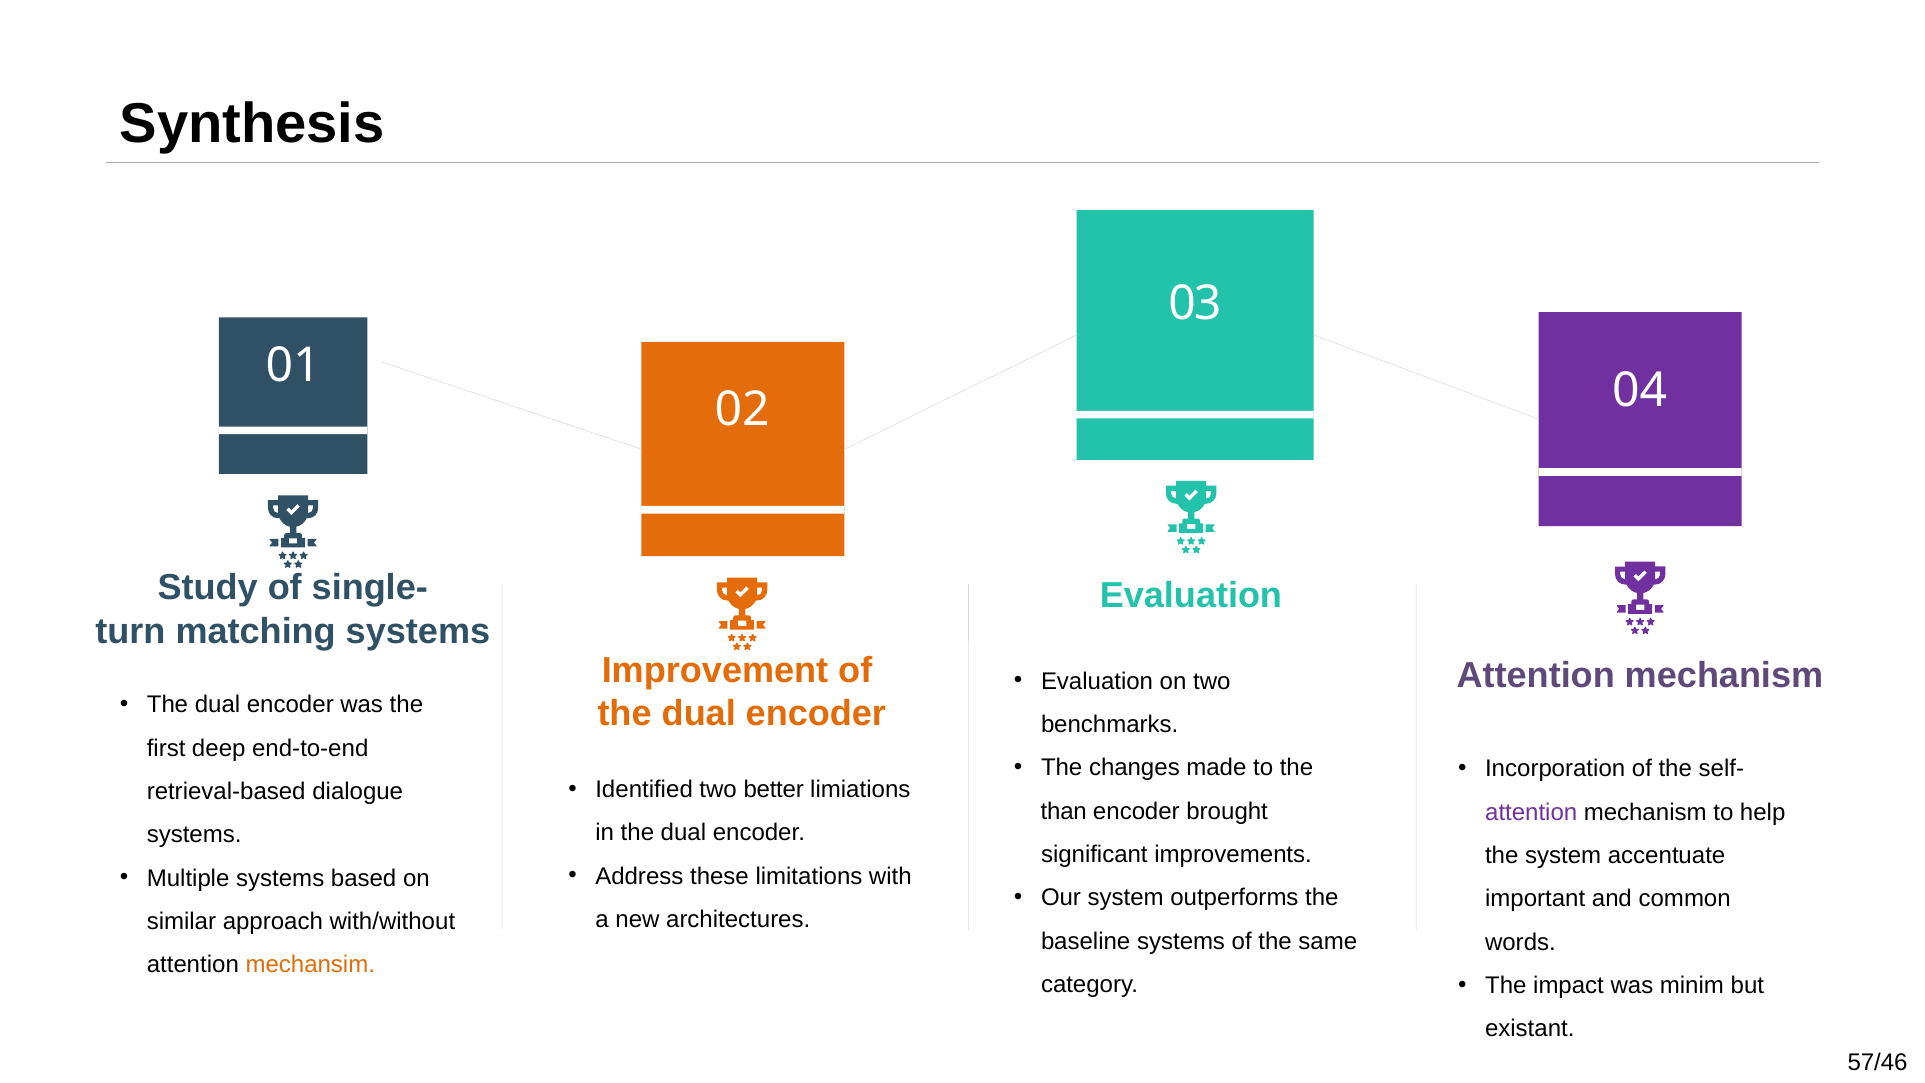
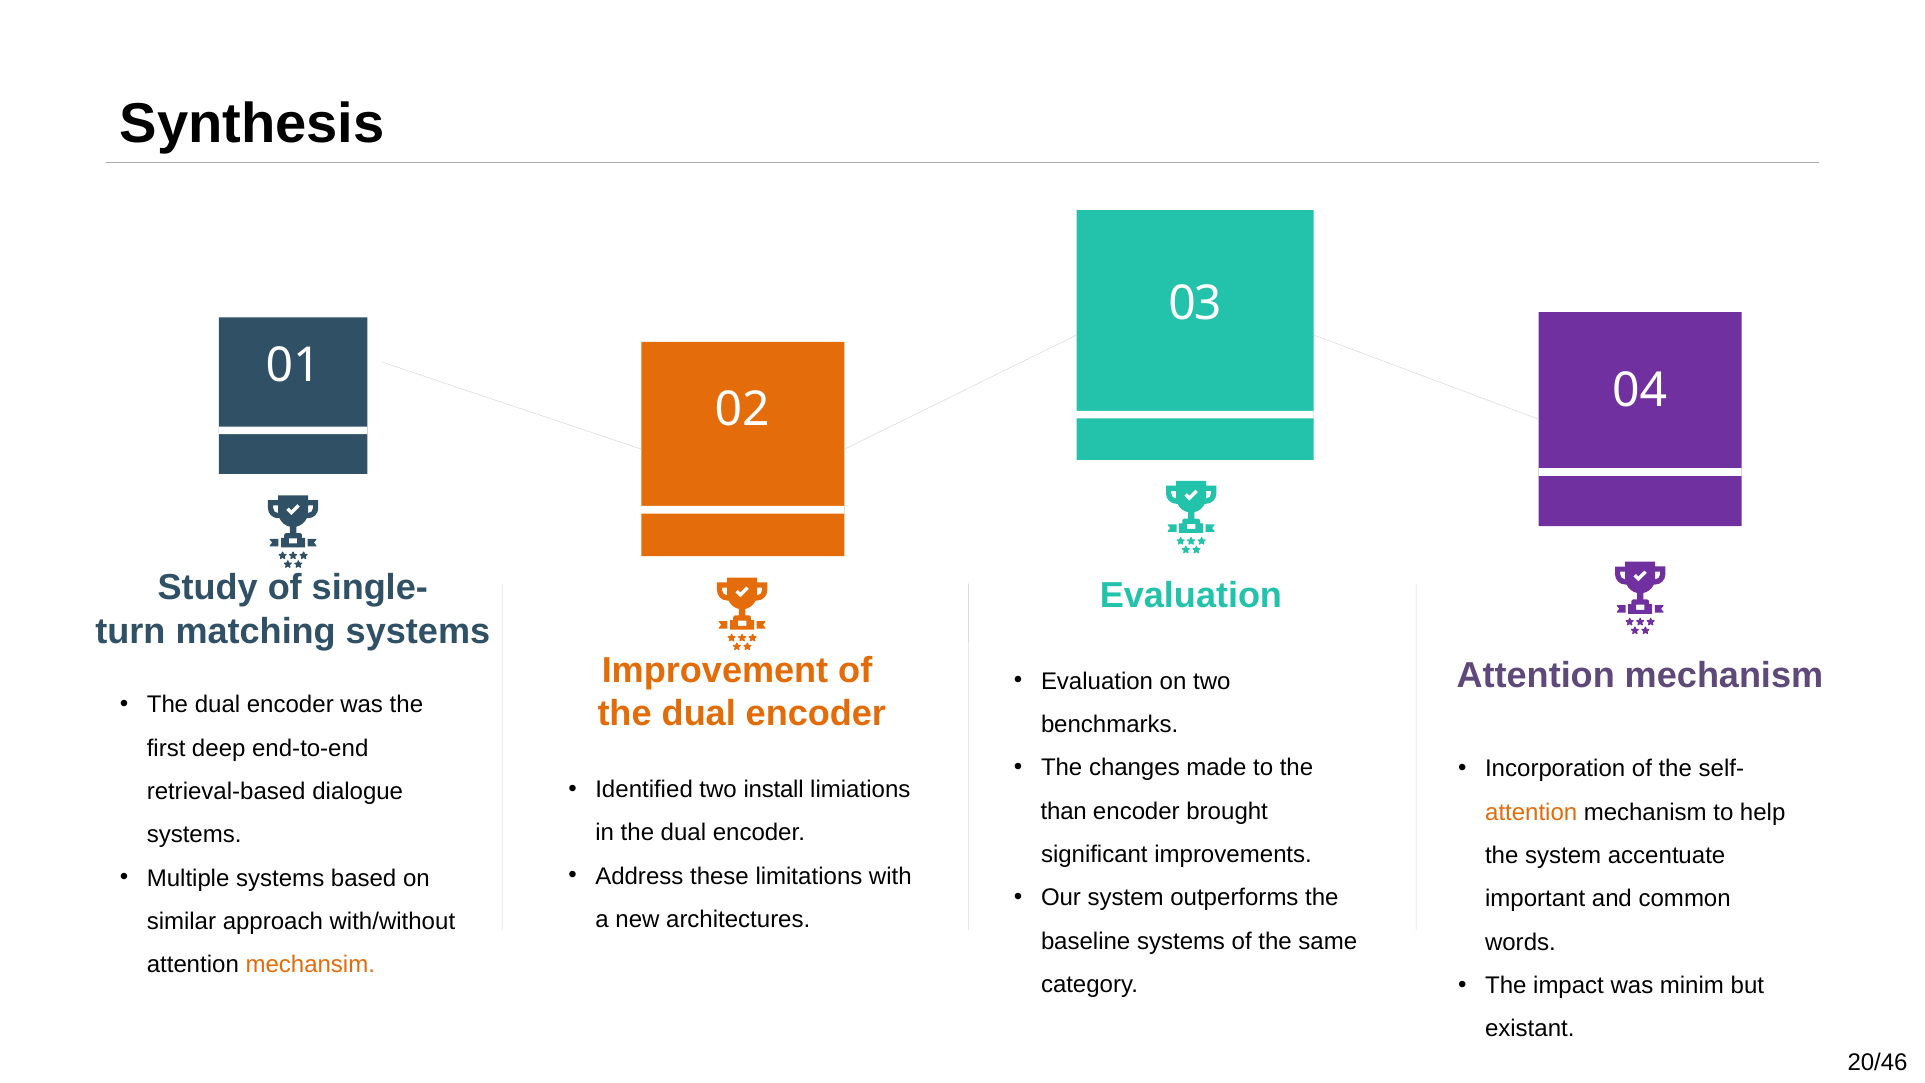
better: better -> install (774, 789)
attention colour: purple -> orange (1531, 812)
57/46: 57/46 -> 20/46 (1878, 1063)
